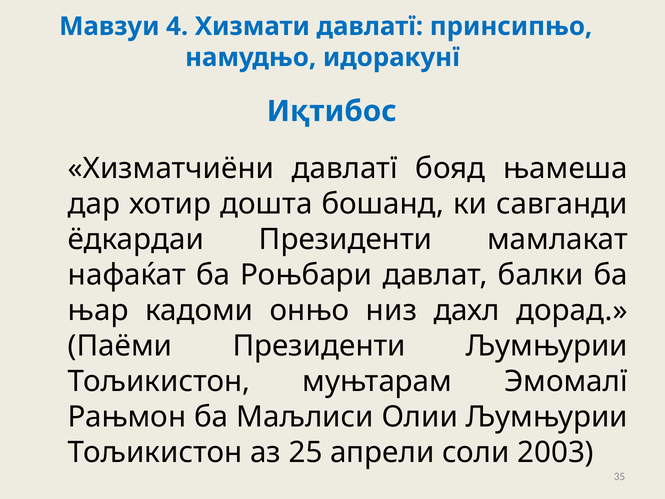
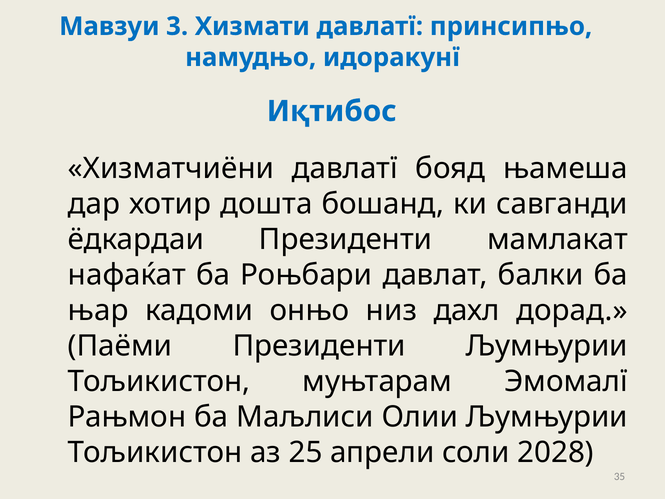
4: 4 -> 3 (177, 26)
2003: 2003 -> 2028 (556, 452)
